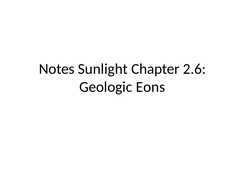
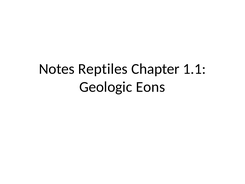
Sunlight: Sunlight -> Reptiles (103, 69)
2.6: 2.6 -> 1.1 (194, 69)
